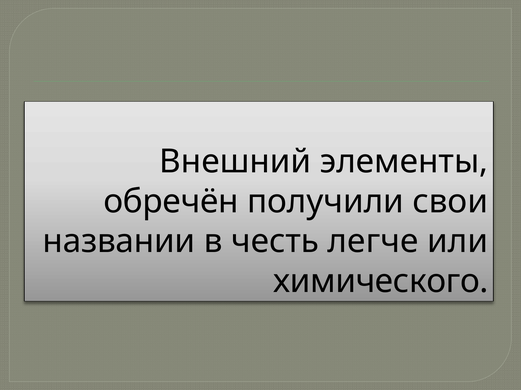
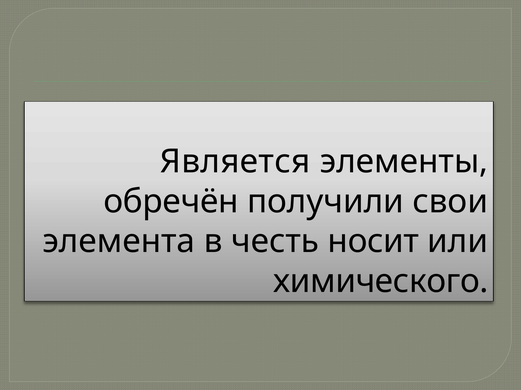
Внешний: Внешний -> Является (235, 162)
названии: названии -> элемента (119, 242)
легче: легче -> носит (373, 242)
